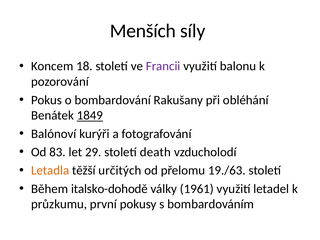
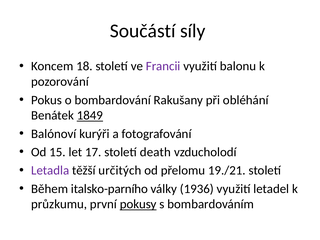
Menších: Menších -> Součástí (143, 31)
83: 83 -> 15 (58, 152)
29: 29 -> 17 (93, 152)
Letadla colour: orange -> purple (50, 170)
19./63: 19./63 -> 19./21 (227, 170)
italsko-dohodě: italsko-dohodě -> italsko-parního (109, 189)
1961: 1961 -> 1936 (197, 189)
pokusy underline: none -> present (138, 204)
